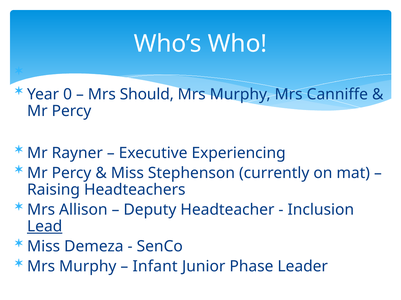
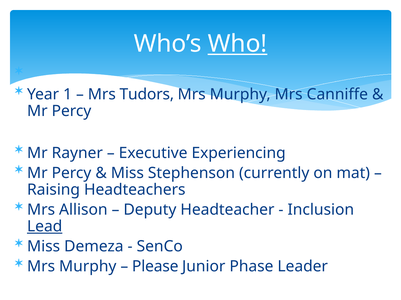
Who underline: none -> present (238, 44)
0: 0 -> 1 (68, 94)
Should: Should -> Tudors (147, 94)
Infant: Infant -> Please (155, 267)
